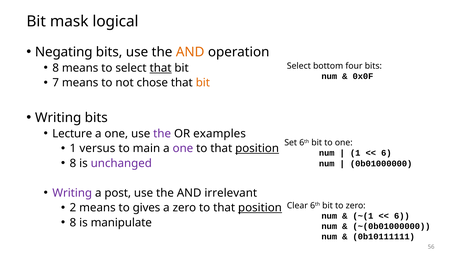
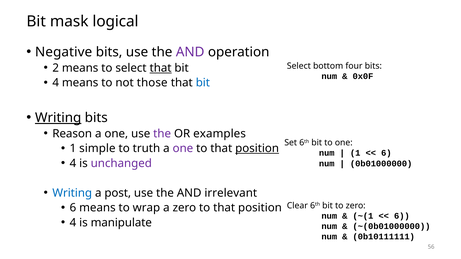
Negating: Negating -> Negative (64, 52)
AND colour: orange -> purple (190, 52)
8: 8 -> 2 (56, 68)
7: 7 -> 4 (56, 83)
chose: chose -> those (152, 83)
bit colour: orange -> blue (203, 83)
Writing underline: none -> present (58, 118)
Lecture: Lecture -> Reason (72, 134)
versus: versus -> simple (97, 149)
main: main -> truth (146, 149)
8: 8 -> 4 (73, 163)
Writing colour: purple -> blue (72, 193)
2: 2 -> 6 (73, 208)
gives: gives -> wrap (146, 208)
position underline: present -> none (260, 208)
8: 8 -> 4 (73, 223)
